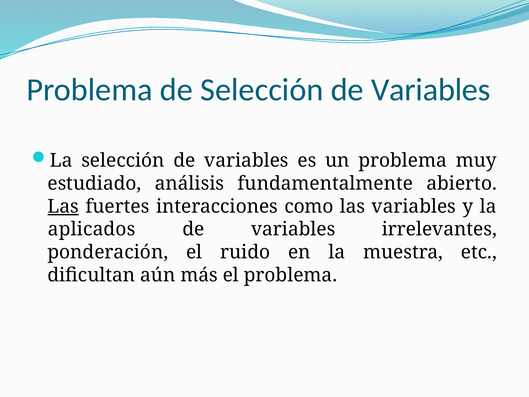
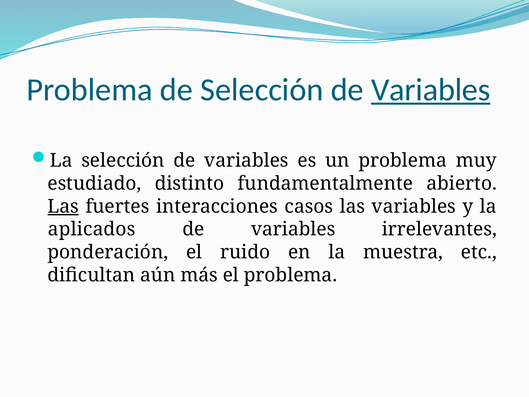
Variables underline: none -> present (431, 90)
análisis: análisis -> distinto (189, 183)
como: como -> casos (309, 206)
